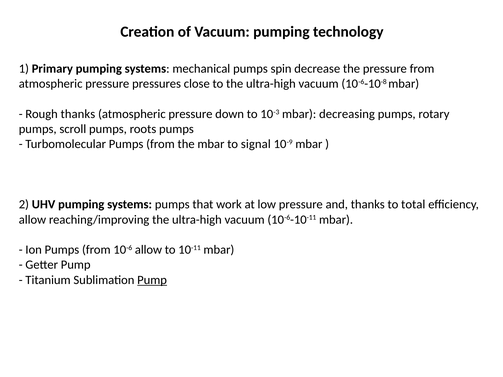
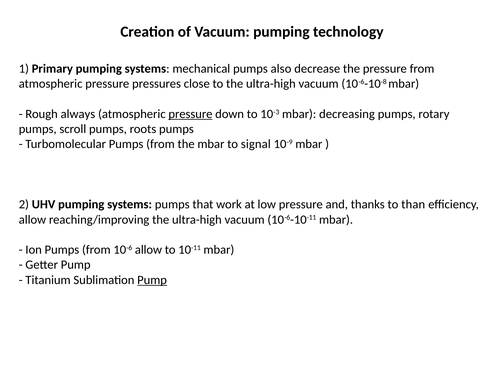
spin: spin -> also (281, 69)
Rough thanks: thanks -> always (78, 114)
pressure underline: none -> present (190, 114)
total: total -> than (413, 205)
